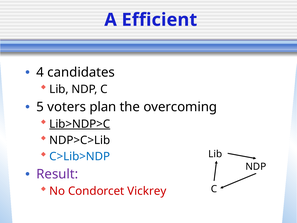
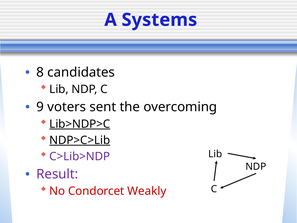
Efficient: Efficient -> Systems (159, 20)
4: 4 -> 8 (40, 72)
5: 5 -> 9 (40, 107)
plan: plan -> sent (103, 107)
NDP>C>Lib underline: none -> present (80, 140)
C>Lib>NDP colour: blue -> purple (80, 156)
Vickrey: Vickrey -> Weakly (147, 191)
